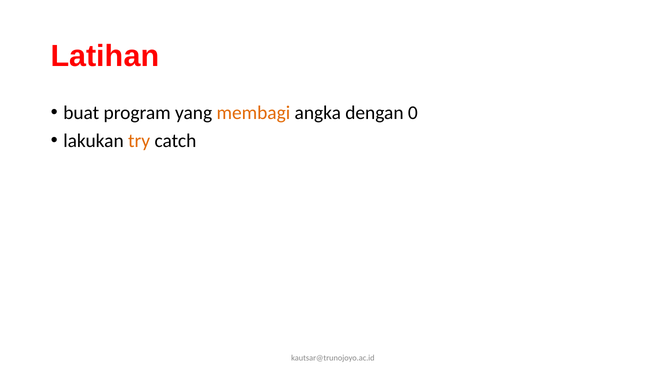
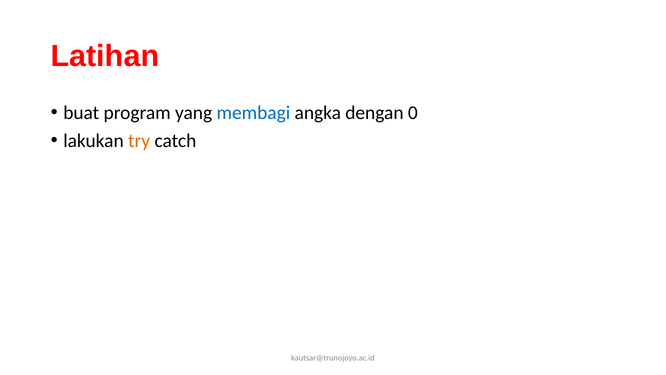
membagi colour: orange -> blue (253, 113)
